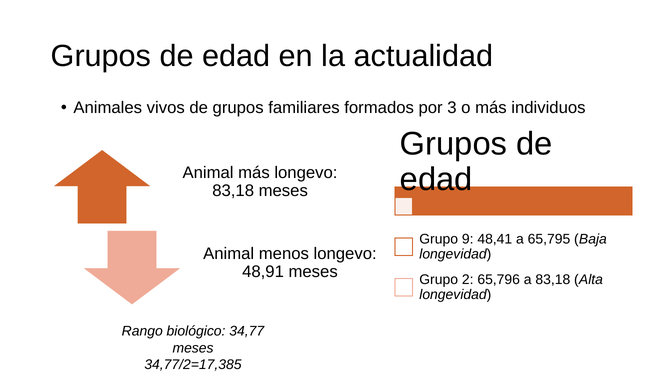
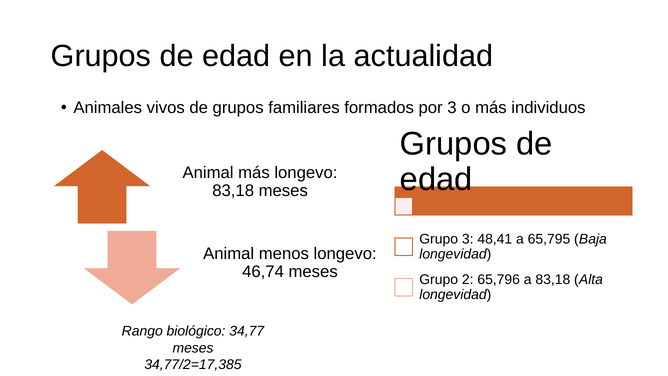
Grupo 9: 9 -> 3 (468, 239)
48,91: 48,91 -> 46,74 (263, 272)
